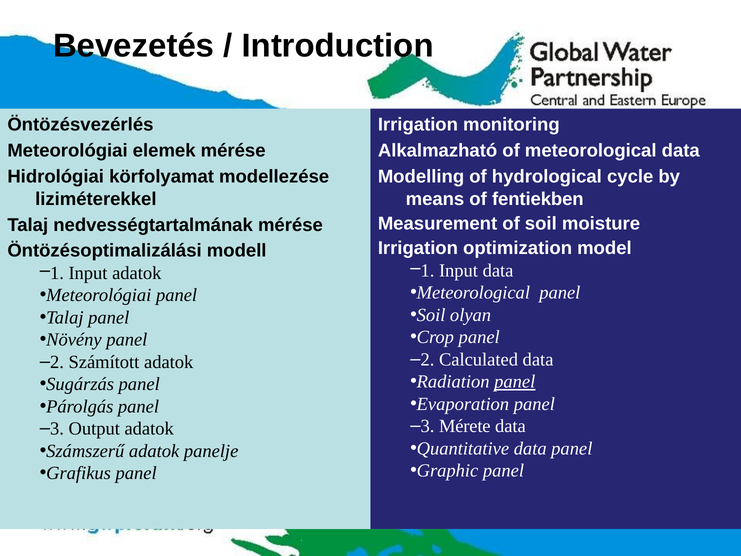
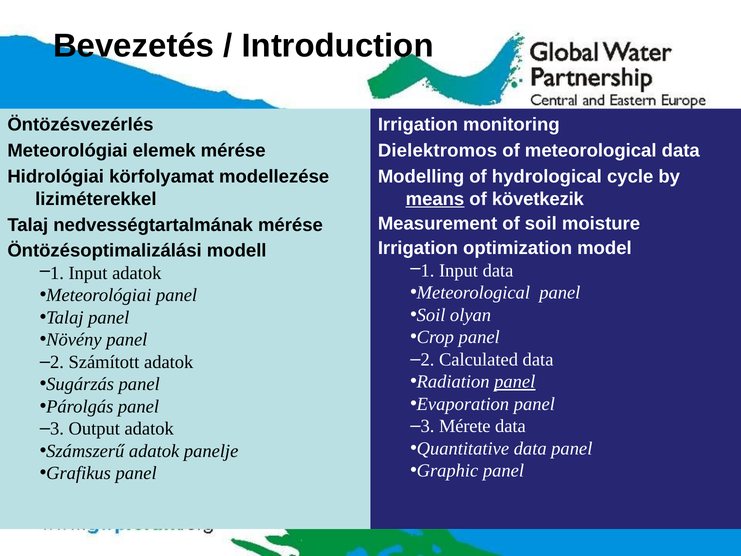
Alkalmazható: Alkalmazható -> Dielektromos (437, 151)
means underline: none -> present (435, 199)
fentiekben: fentiekben -> következik (538, 199)
